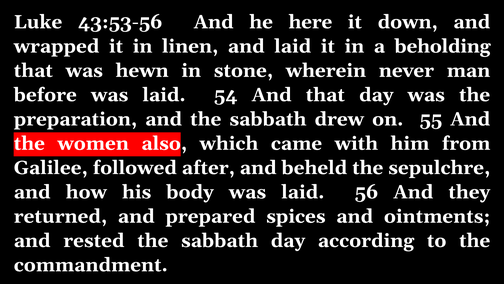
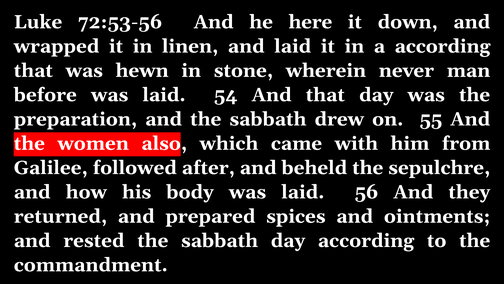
43:53-56: 43:53-56 -> 72:53-56 (120, 22)
a beholding: beholding -> according (442, 46)
